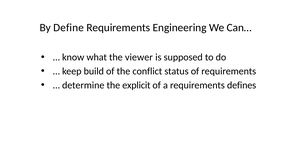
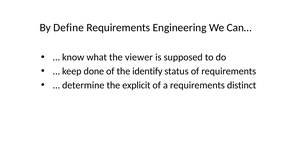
build: build -> done (94, 71)
conflict: conflict -> identify (147, 71)
defines: defines -> distinct (242, 85)
